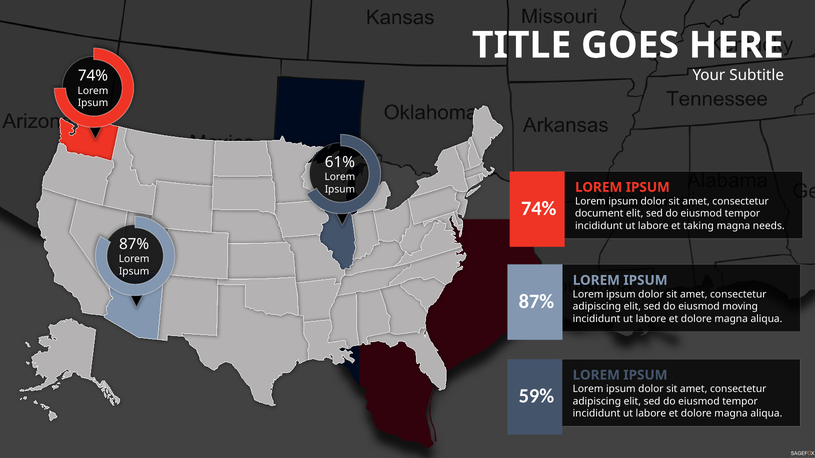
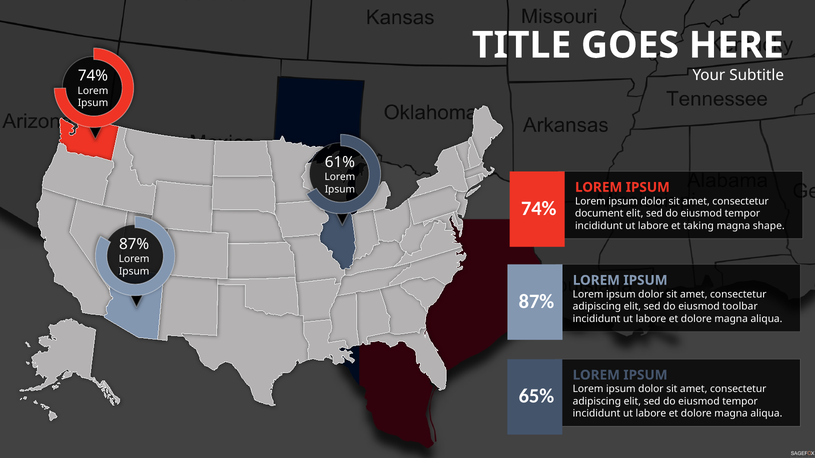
needs: needs -> shape (769, 226)
moving: moving -> toolbar (740, 307)
59%: 59% -> 65% (536, 397)
